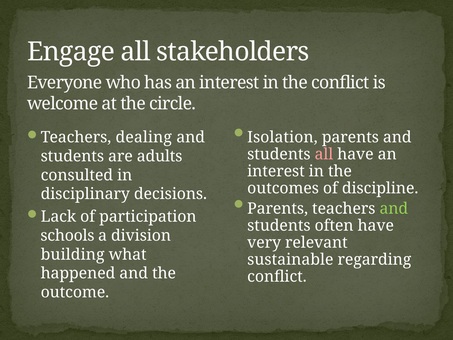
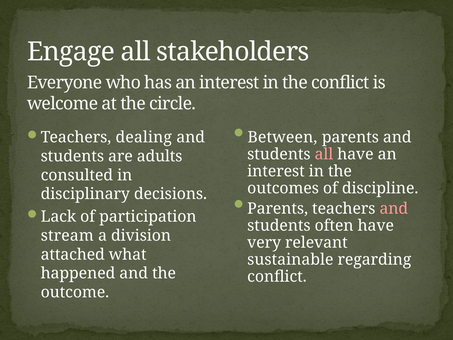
Isolation: Isolation -> Between (282, 137)
and colour: light green -> pink (394, 209)
schools: schools -> stream (67, 235)
building: building -> attached (73, 254)
